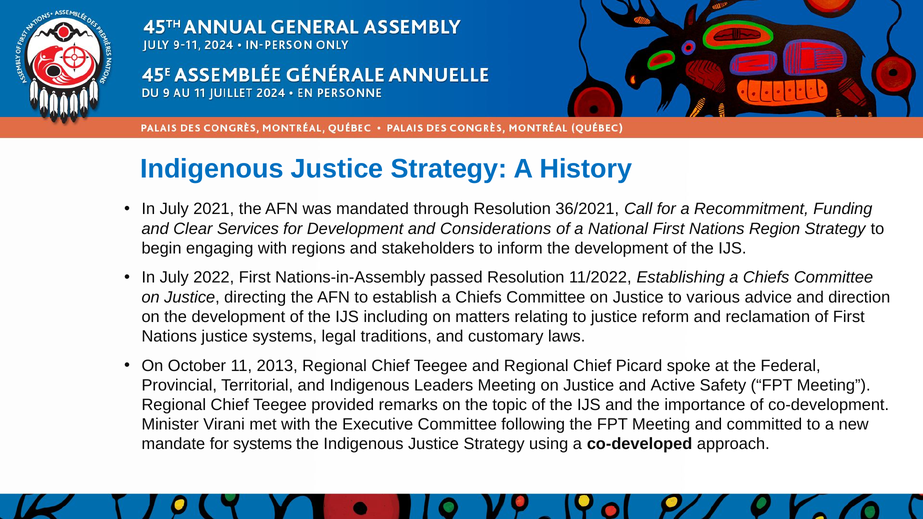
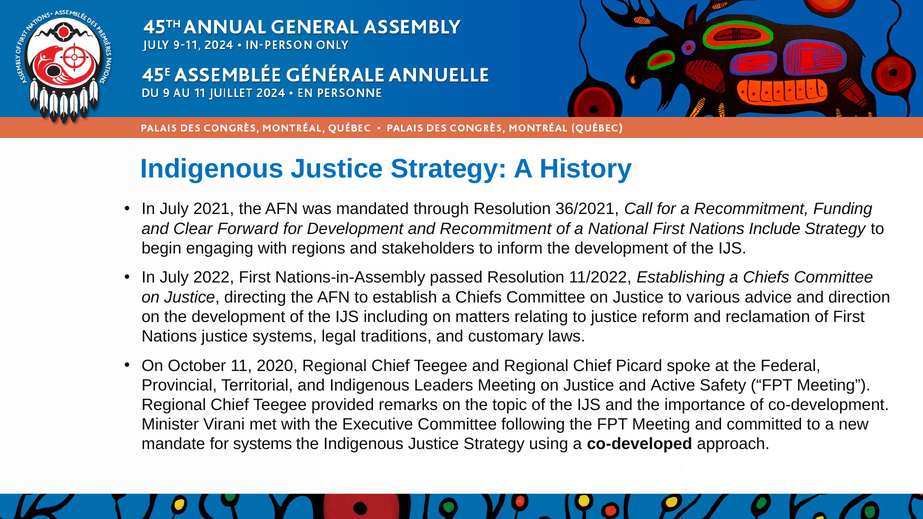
Services: Services -> Forward (248, 229)
and Considerations: Considerations -> Recommitment (496, 229)
Region: Region -> Include (775, 229)
2013: 2013 -> 2020 (277, 366)
